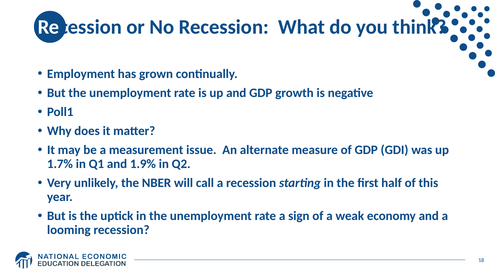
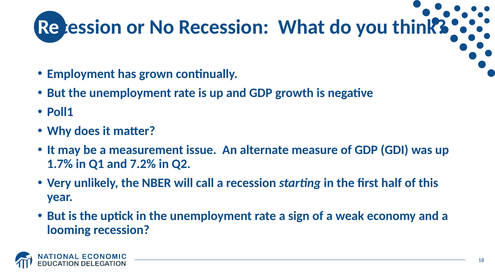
1.9%: 1.9% -> 7.2% (143, 164)
